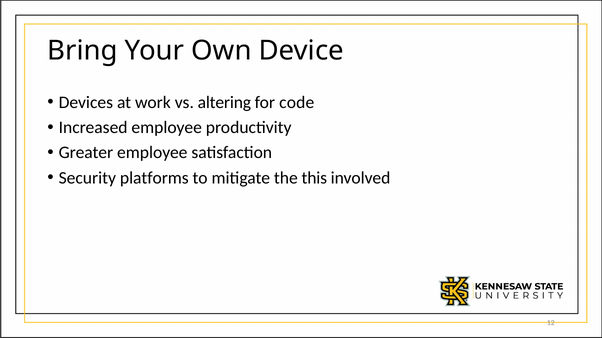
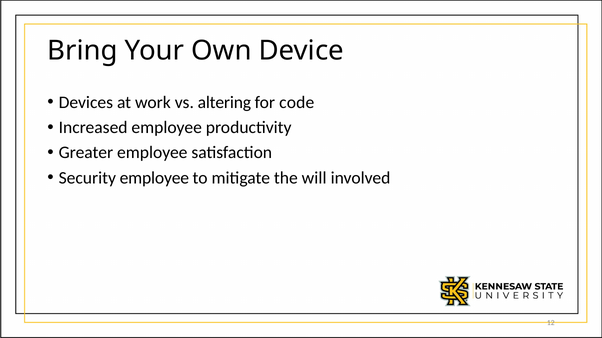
Security platforms: platforms -> employee (154, 178)
this: this -> will (314, 178)
